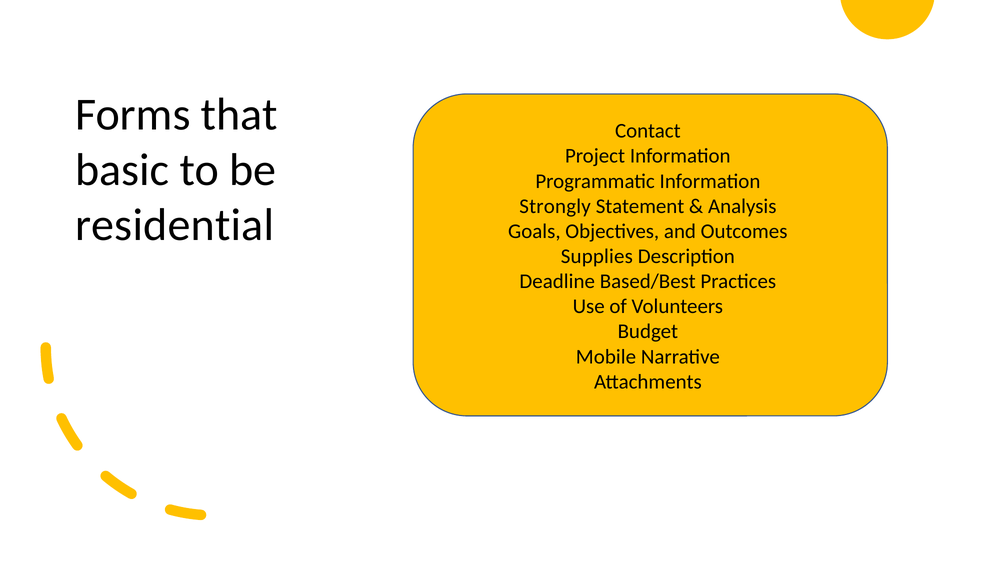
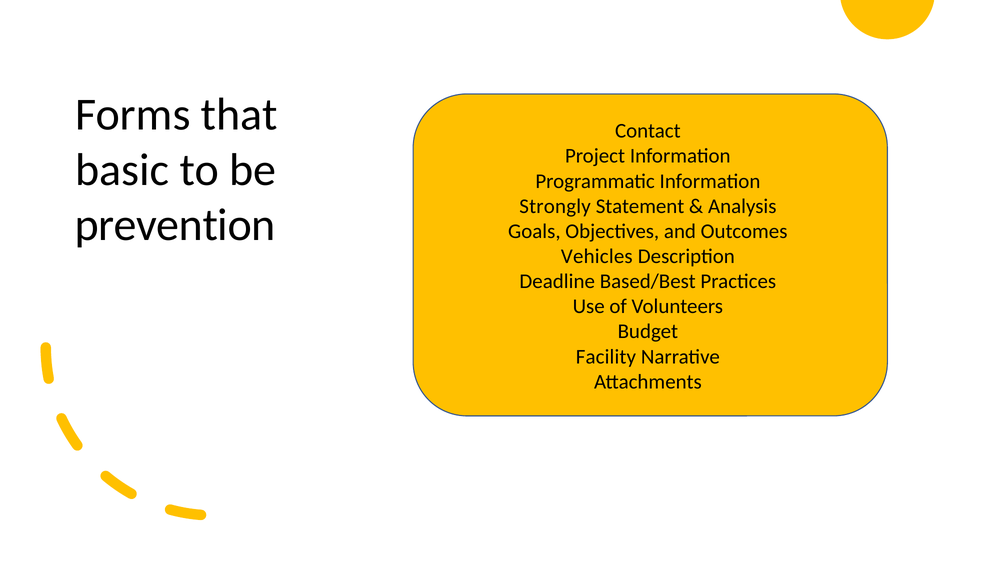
residential: residential -> prevention (175, 225)
Supplies: Supplies -> Vehicles (597, 257)
Mobile: Mobile -> Facility (606, 357)
